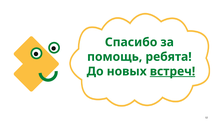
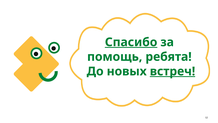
Спасибо underline: none -> present (131, 42)
